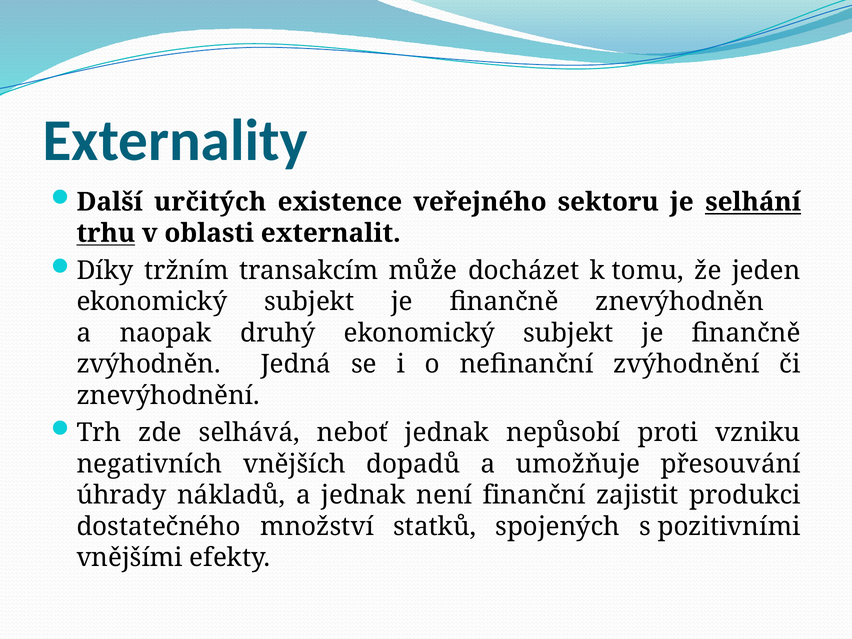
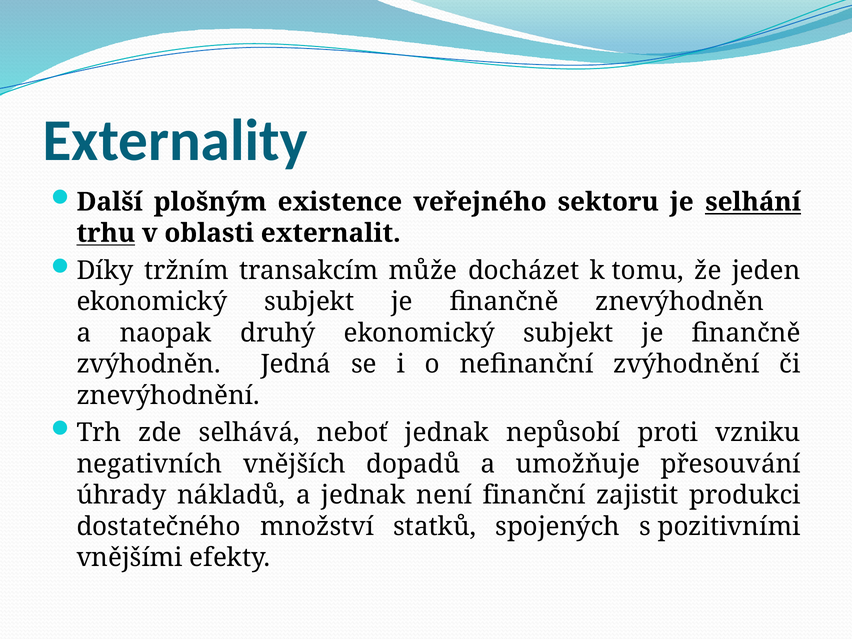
určitých: určitých -> plošným (210, 202)
